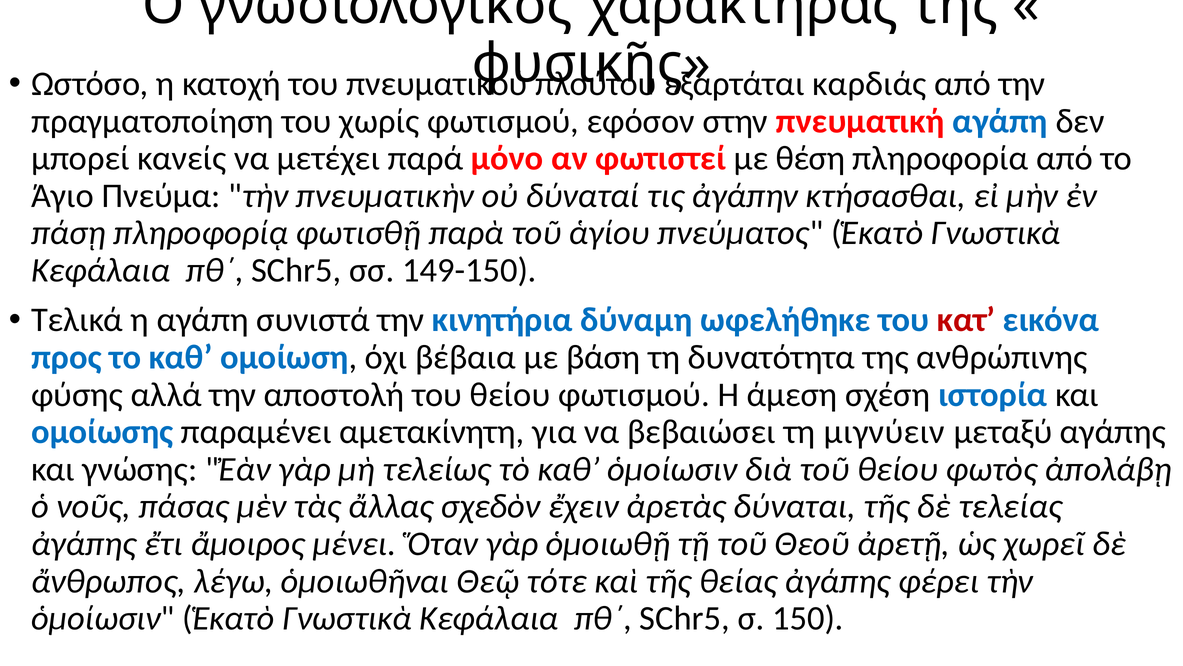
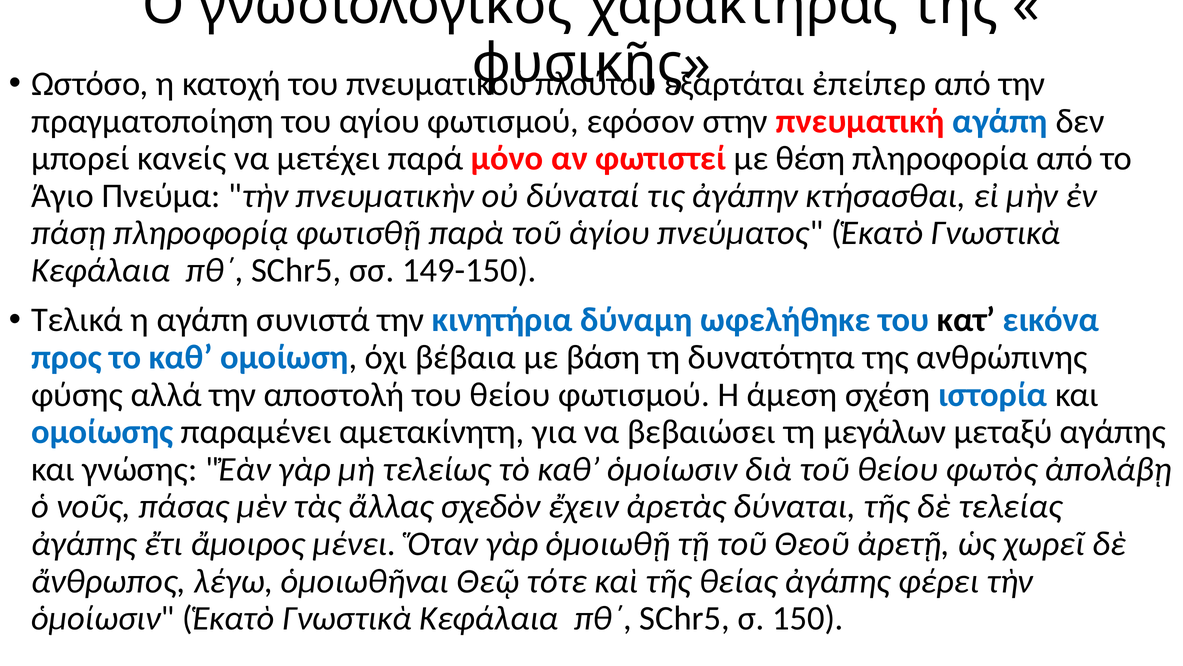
καρδιάς: καρδιάς -> ἐπείπερ (869, 84)
χωρίς: χωρίς -> αγίου (380, 121)
κατ colour: red -> black (966, 320)
μιγνύειν: μιγνύειν -> μεγάλων (885, 432)
